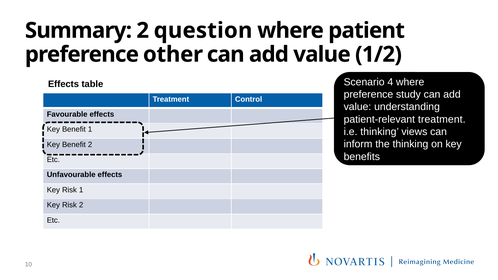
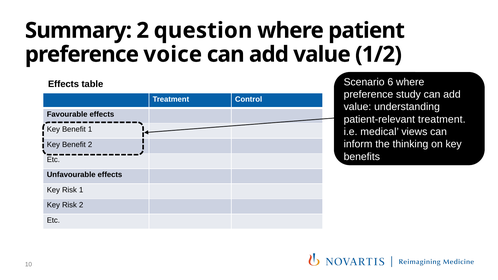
other: other -> voice (173, 54)
4: 4 -> 6 (390, 82)
i.e thinking: thinking -> medical (380, 132)
